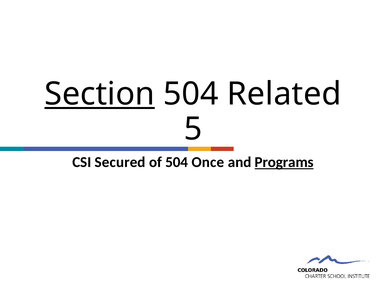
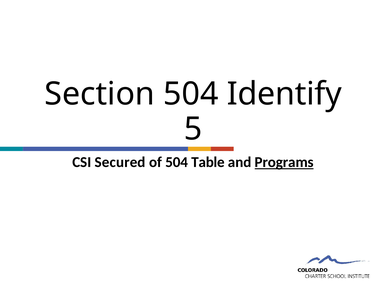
Section underline: present -> none (100, 94)
Related: Related -> Identify (284, 94)
Once: Once -> Table (208, 162)
